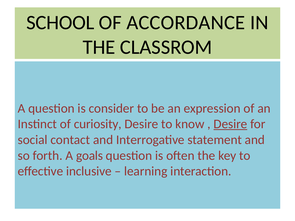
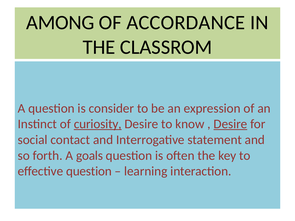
SCHOOL: SCHOOL -> AMONG (60, 23)
curiosity underline: none -> present (98, 124)
effective inclusive: inclusive -> question (89, 171)
